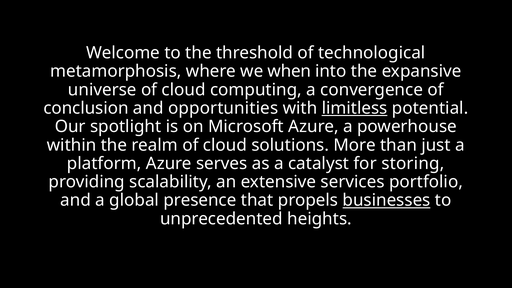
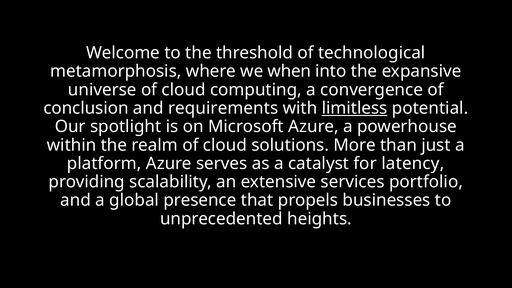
opportunities: opportunities -> requirements (223, 108)
storing: storing -> latency (413, 163)
businesses underline: present -> none (386, 200)
